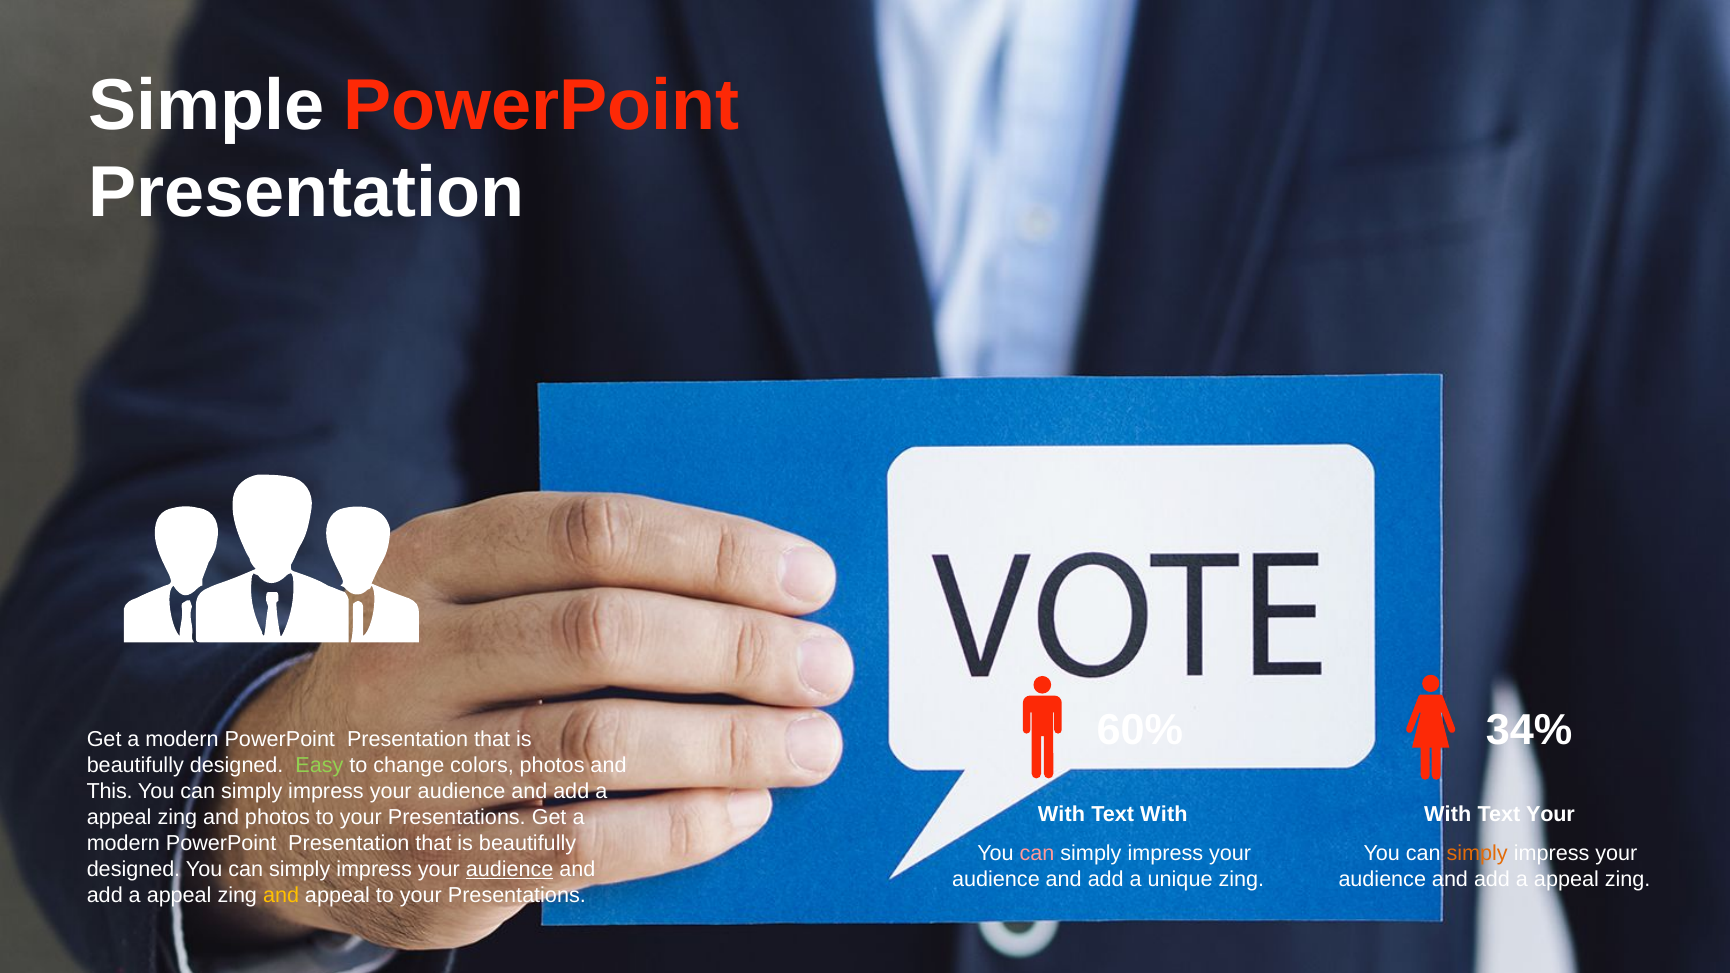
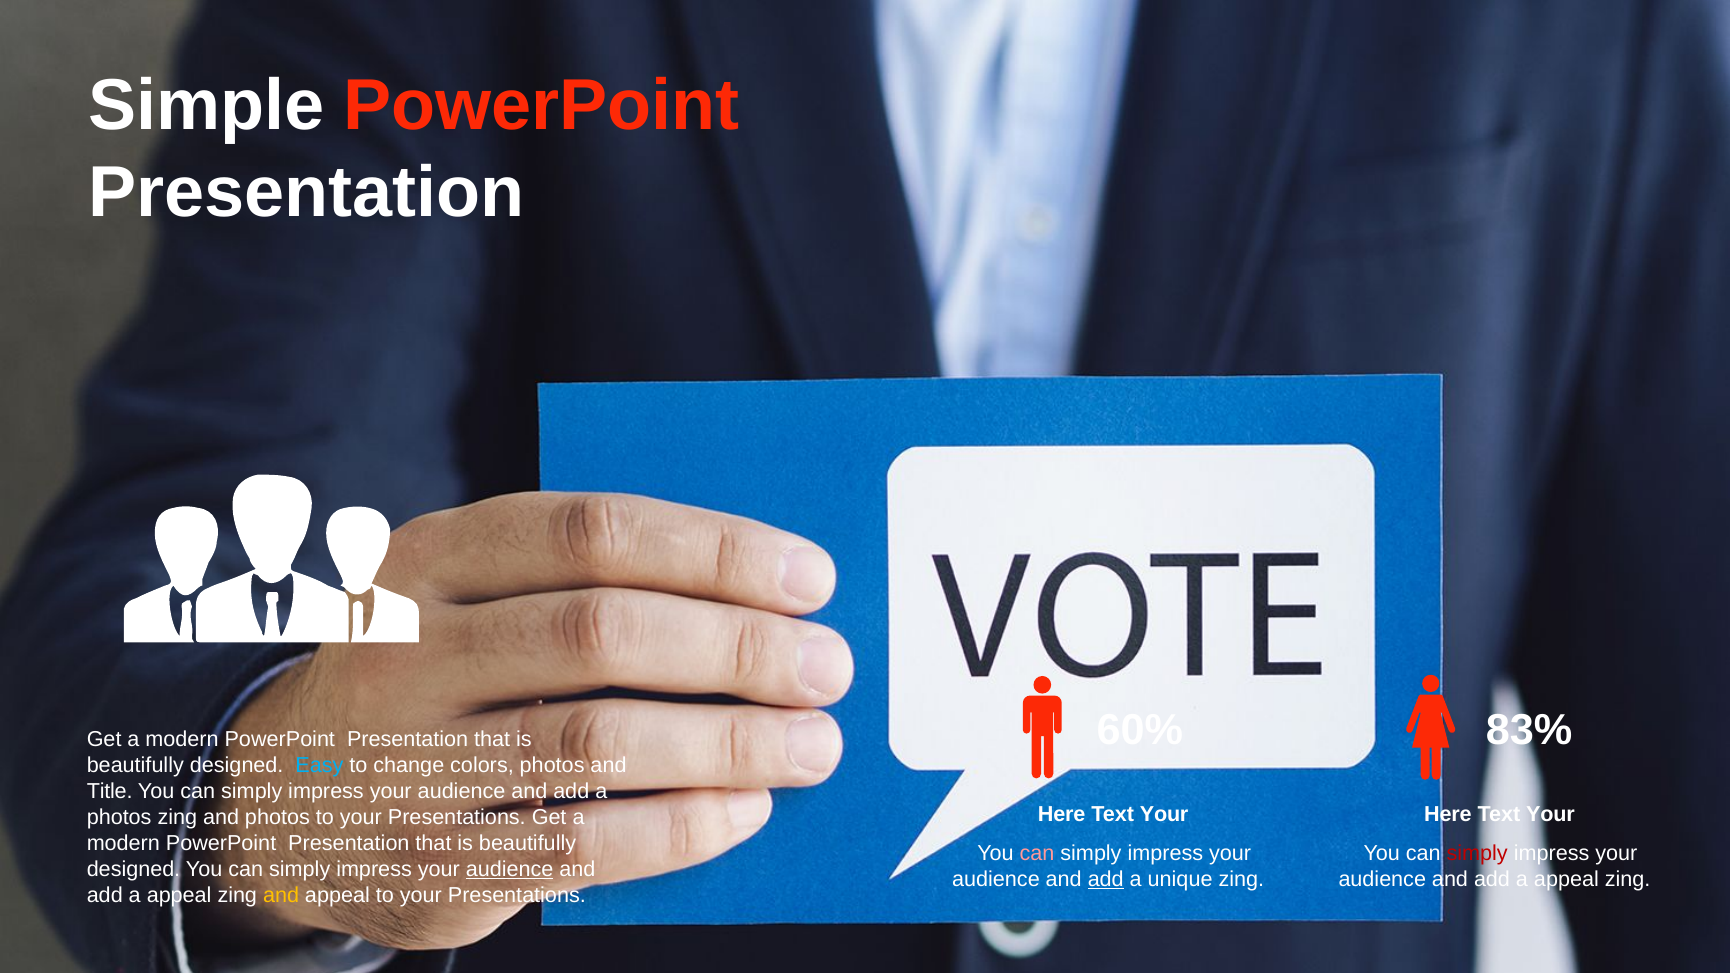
34%: 34% -> 83% (1529, 730)
Easy colour: light green -> light blue (319, 766)
This: This -> Title (110, 791)
With: With -> Here (1062, 814)
With: With -> Your (1164, 814)
With: With -> Here (1448, 814)
appeal: appeal -> photos (119, 817)
simply colour: orange -> red (1477, 853)
add underline: none -> present (1106, 879)
